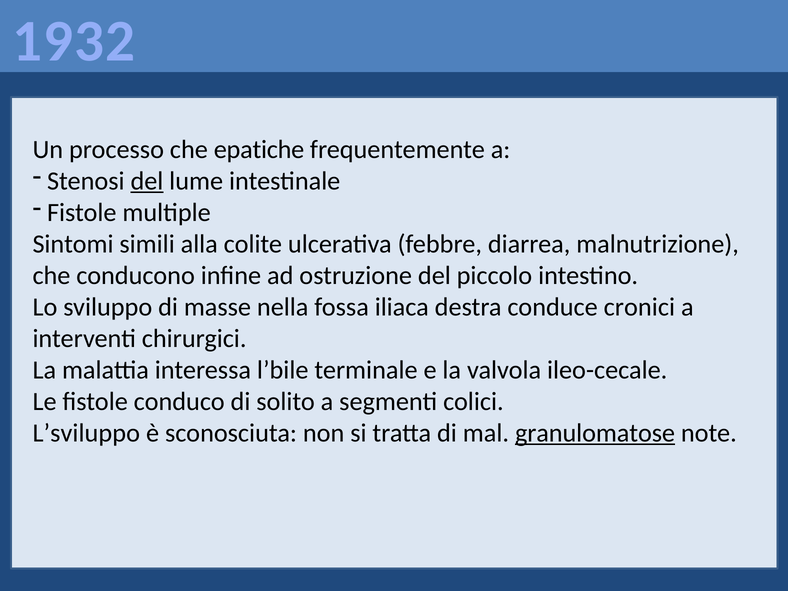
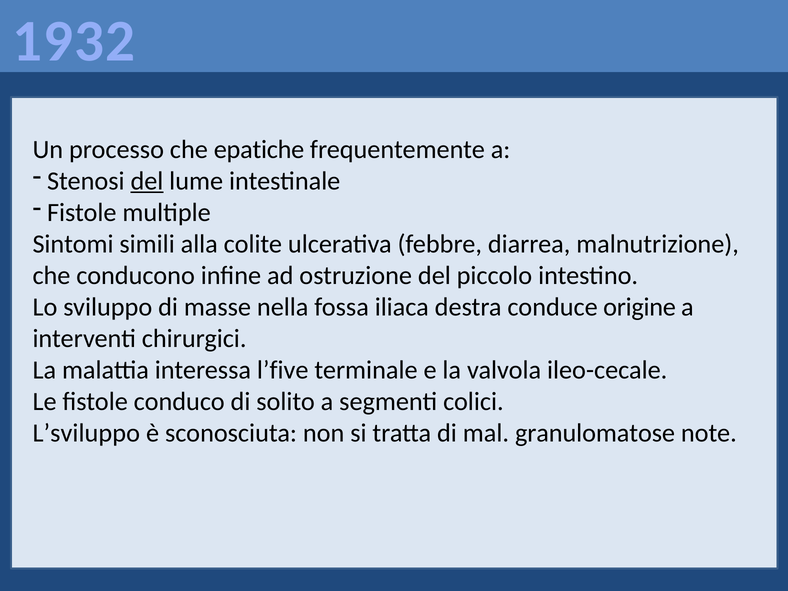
cronici: cronici -> origine (640, 307)
l’bile: l’bile -> l’five (283, 370)
granulomatose underline: present -> none (595, 433)
